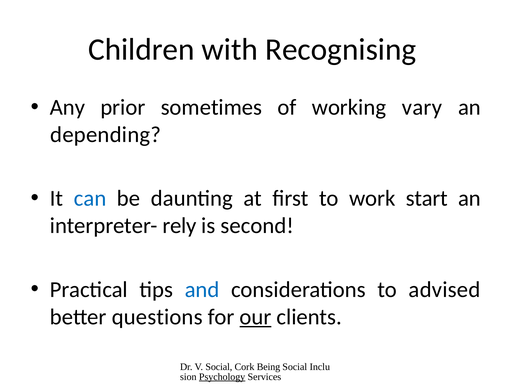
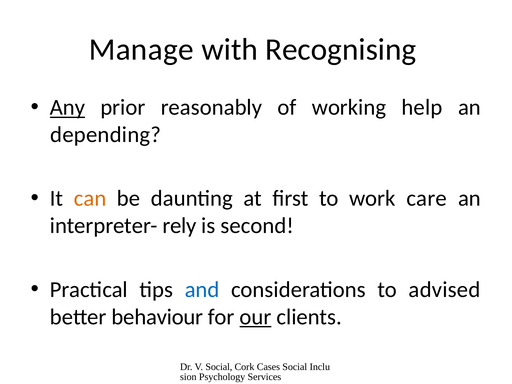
Children: Children -> Manage (141, 50)
Any underline: none -> present (67, 107)
sometimes: sometimes -> reasonably (211, 107)
vary: vary -> help (422, 107)
can colour: blue -> orange (90, 198)
start: start -> care (427, 198)
questions: questions -> behaviour (157, 317)
Being: Being -> Cases (268, 367)
Psychology underline: present -> none (222, 377)
